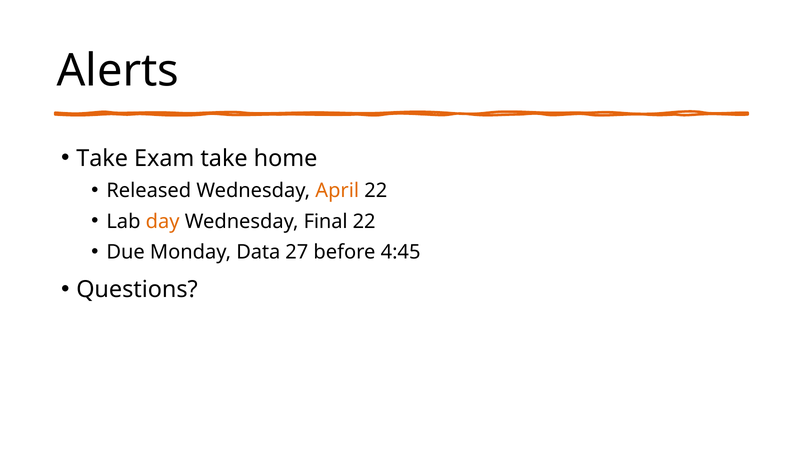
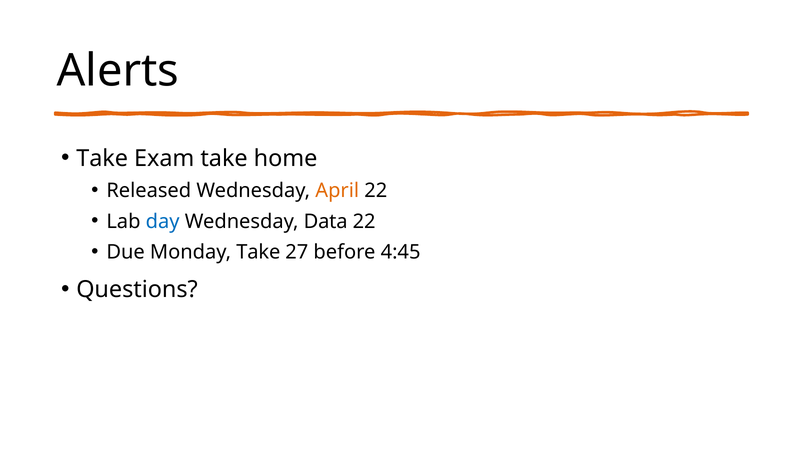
day colour: orange -> blue (163, 221)
Final: Final -> Data (326, 221)
Monday Data: Data -> Take (258, 252)
